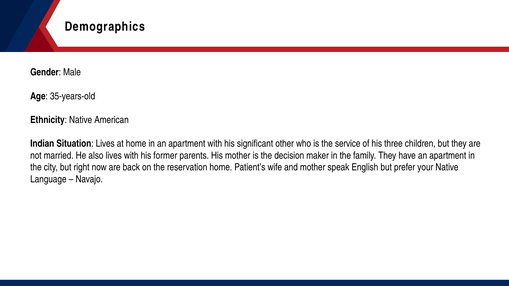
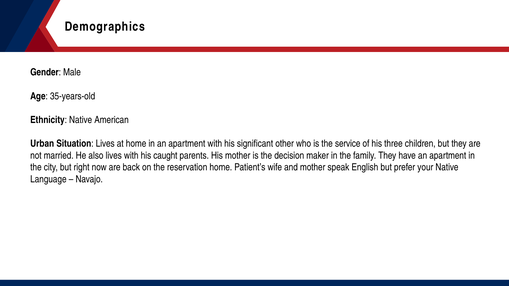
Indian: Indian -> Urban (42, 144)
former: former -> caught (165, 156)
